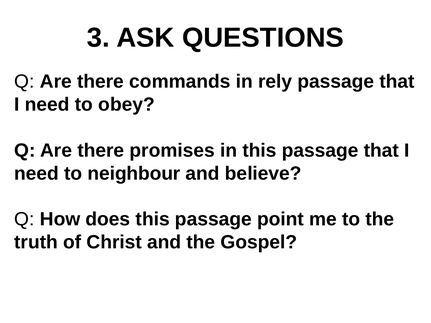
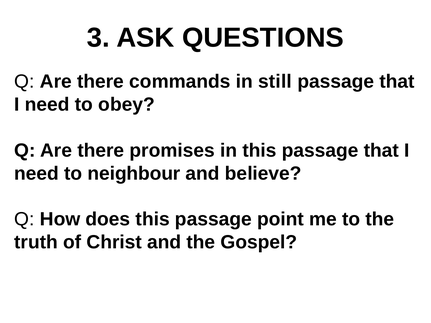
rely: rely -> still (275, 82)
